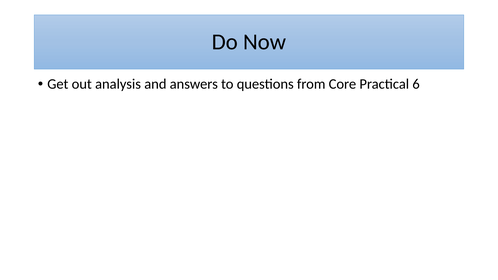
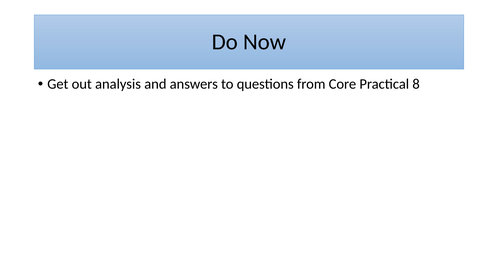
6: 6 -> 8 (416, 84)
